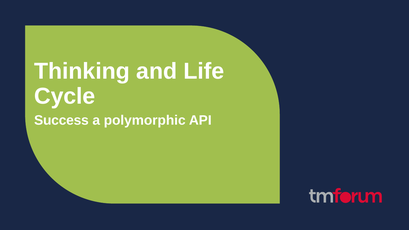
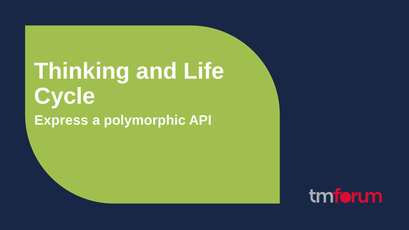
Success: Success -> Express (61, 120)
